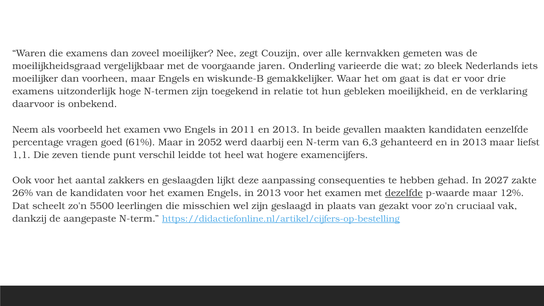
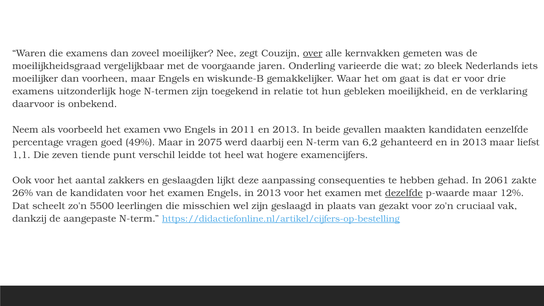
over underline: none -> present (313, 53)
61%: 61% -> 49% (140, 142)
2052: 2052 -> 2075 (210, 142)
6,3: 6,3 -> 6,2 (370, 142)
2027: 2027 -> 2061 (497, 180)
